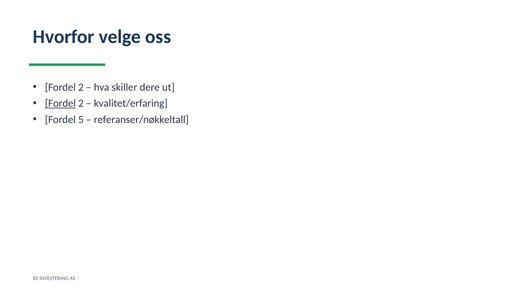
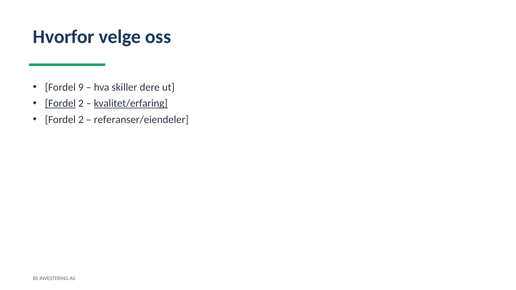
2: 2 -> 9 (81, 87)
kvalitet/erfaring underline: none -> present (131, 104)
5: 5 -> 2 (81, 120)
referanser/nøkkeltall: referanser/nøkkeltall -> referanser/eiendeler (141, 120)
